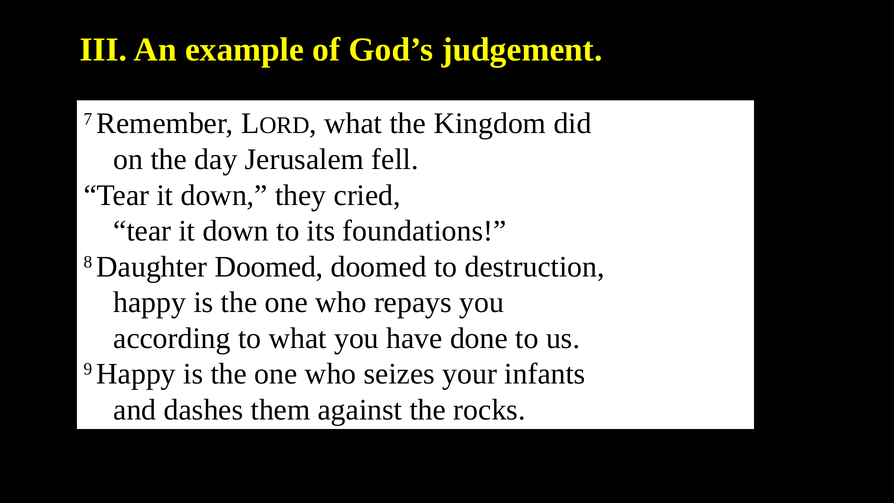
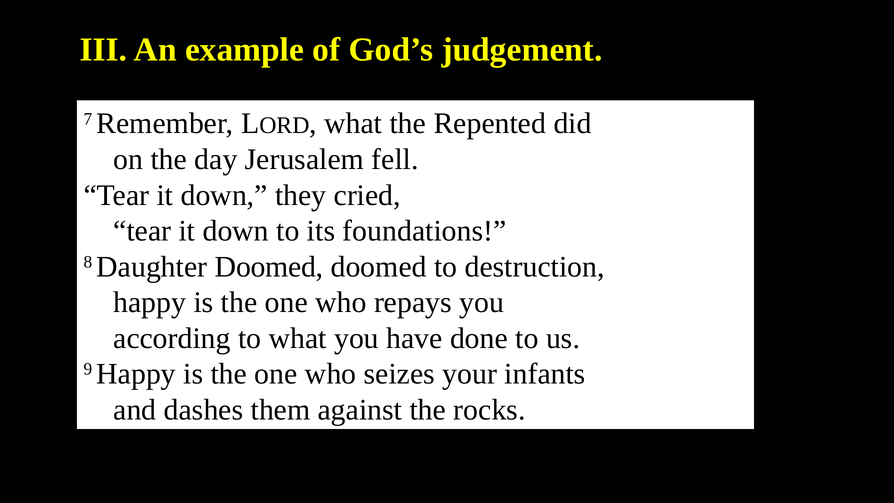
Kingdom: Kingdom -> Repented (490, 124)
